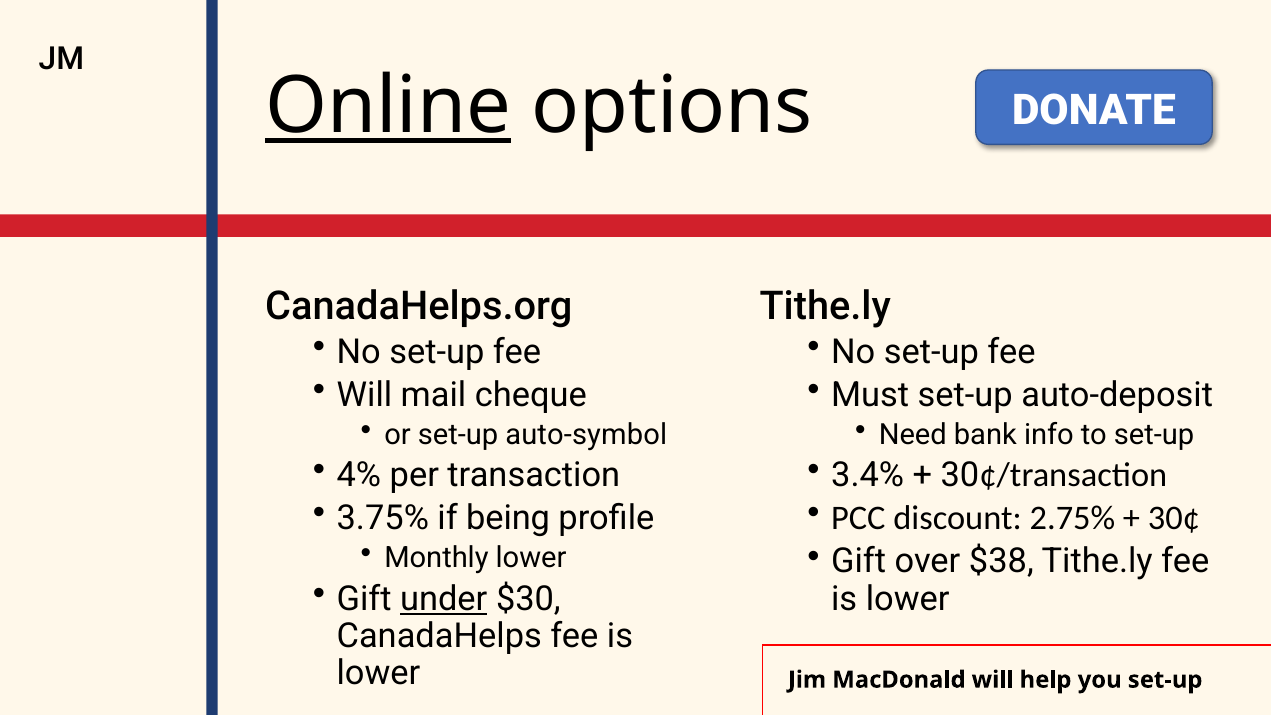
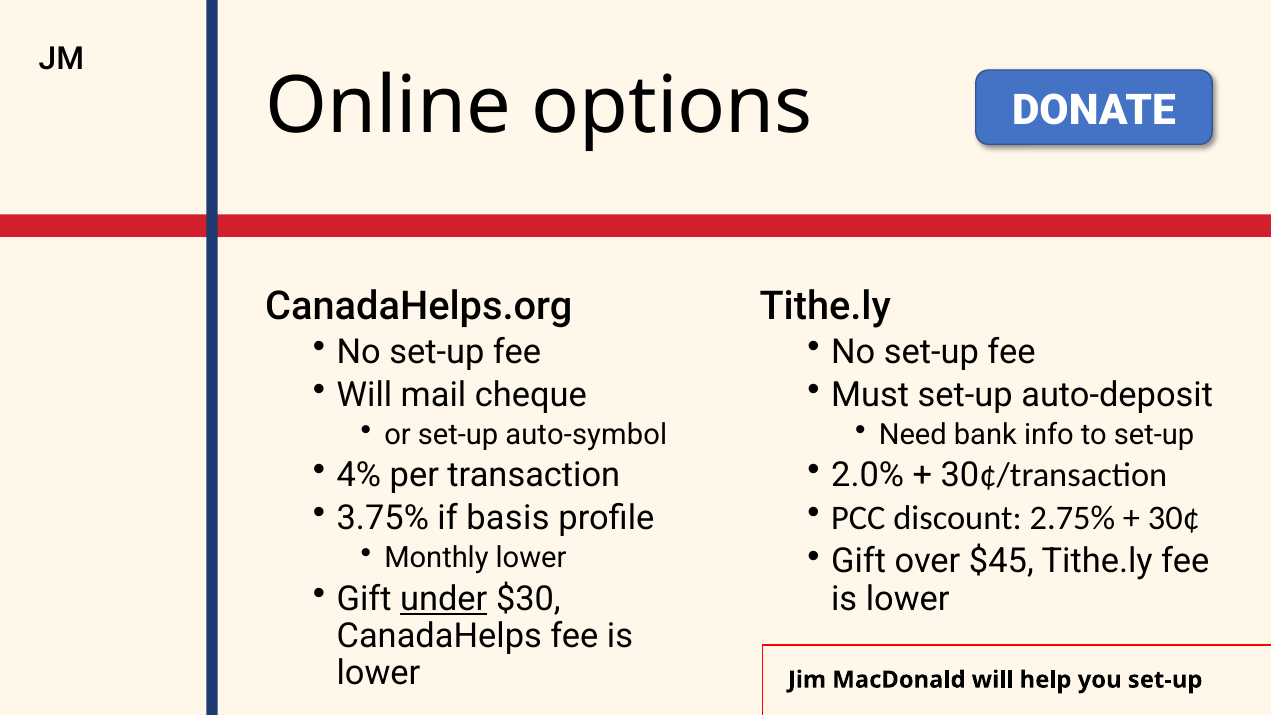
Online underline: present -> none (388, 107)
3.4%: 3.4% -> 2.0% (868, 475)
being: being -> basis (508, 518)
$38: $38 -> $45 (1001, 562)
